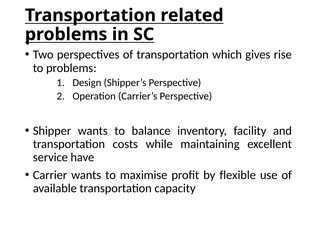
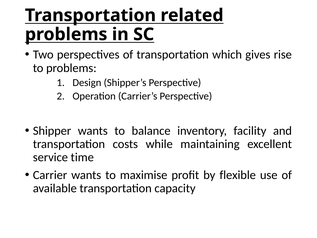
have: have -> time (82, 157)
